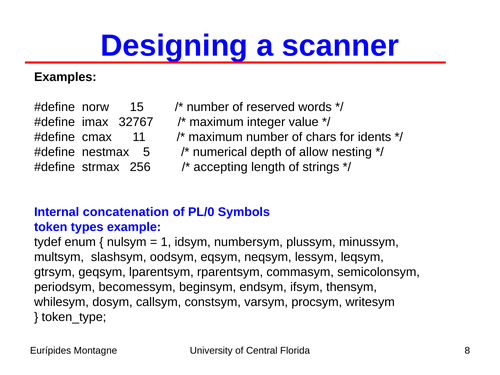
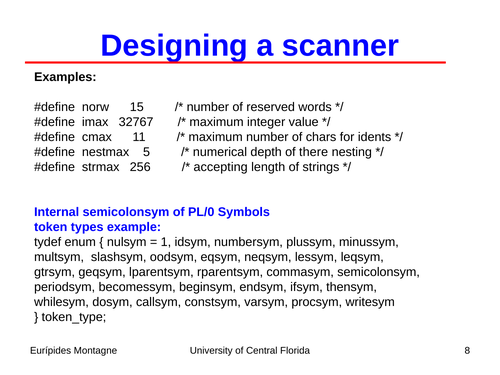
allow: allow -> there (314, 152)
Internal concatenation: concatenation -> semicolonsym (126, 212)
